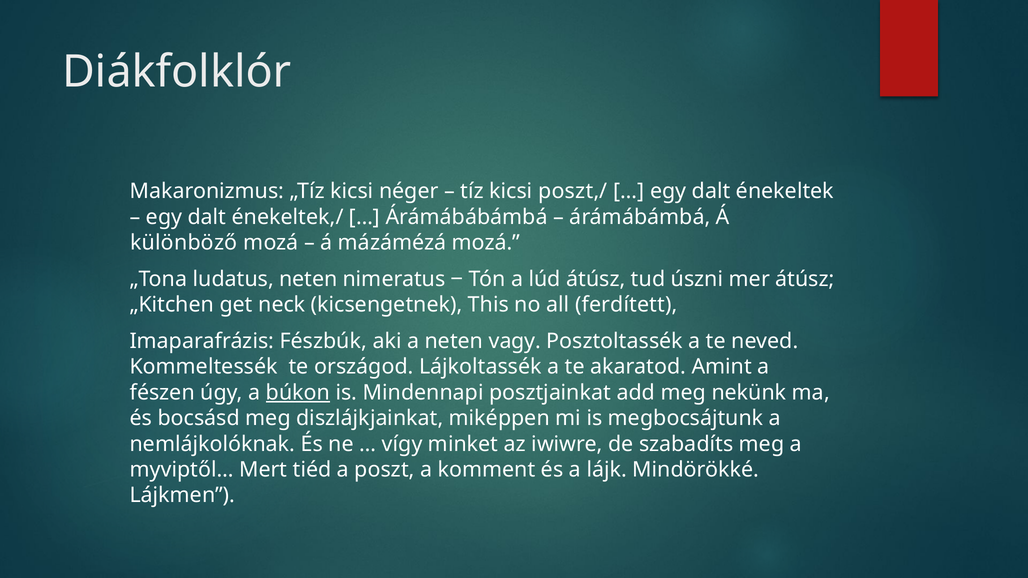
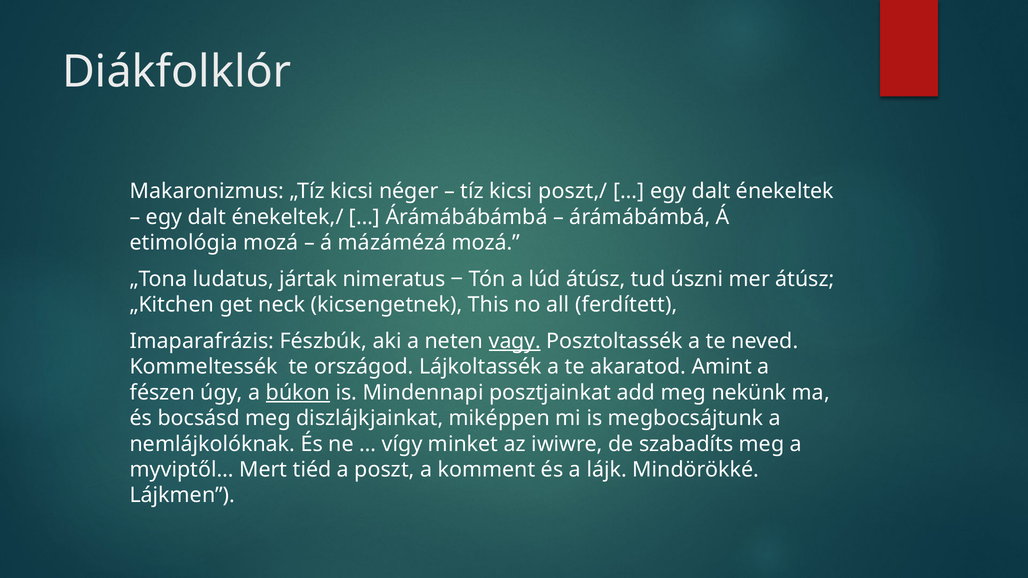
különböző: különböző -> etimológia (184, 243)
ludatus neten: neten -> jártak (308, 279)
vagy underline: none -> present (515, 341)
